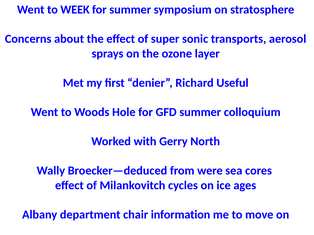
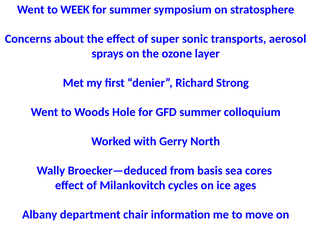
Useful: Useful -> Strong (232, 83)
were: were -> basis (210, 171)
